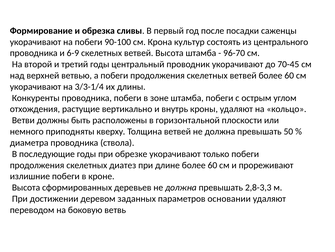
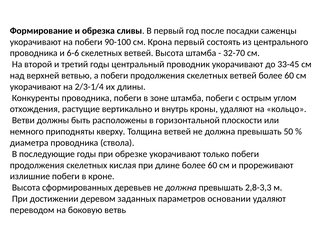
Крона культур: культур -> первый (189, 42)
6-9: 6-9 -> 6-6 (73, 53)
96-70: 96-70 -> 32-70 (234, 53)
70-45: 70-45 -> 33-45 (288, 64)
3/3-1/4: 3/3-1/4 -> 2/3-1/4 (89, 86)
диатез: диатез -> кислая (123, 165)
